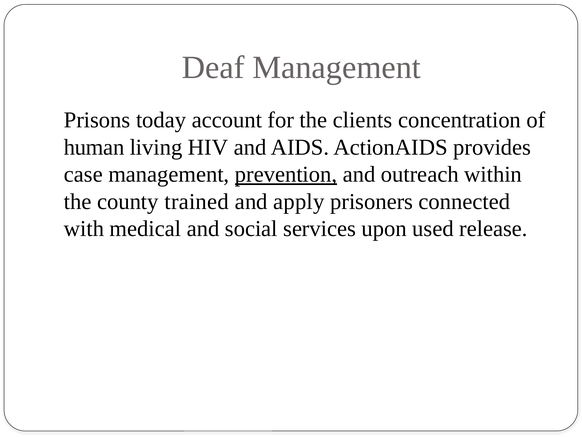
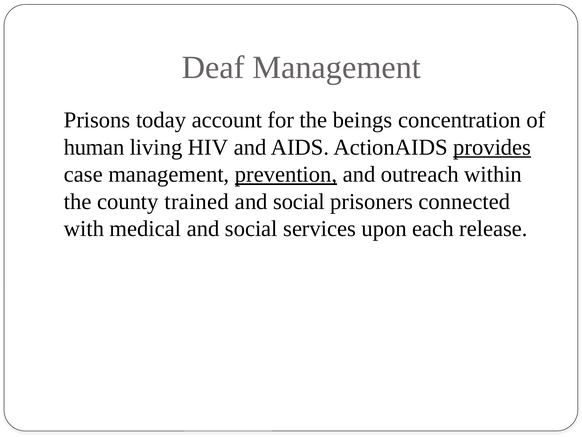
clients: clients -> beings (363, 120)
provides underline: none -> present (492, 147)
apply: apply -> social (299, 201)
used: used -> each (433, 229)
